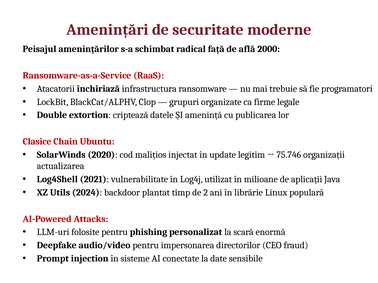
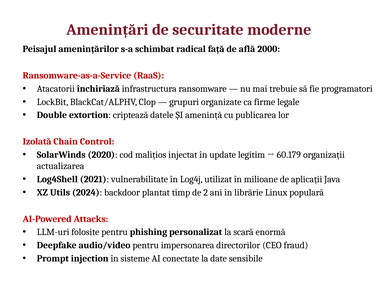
Clasice: Clasice -> Izolată (37, 142)
Ubuntu: Ubuntu -> Control (97, 142)
75.746: 75.746 -> 60.179 (289, 155)
